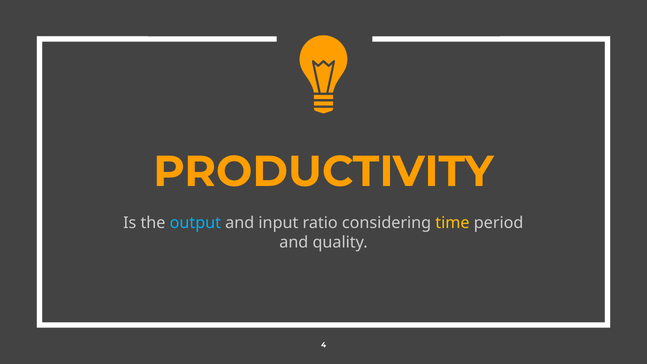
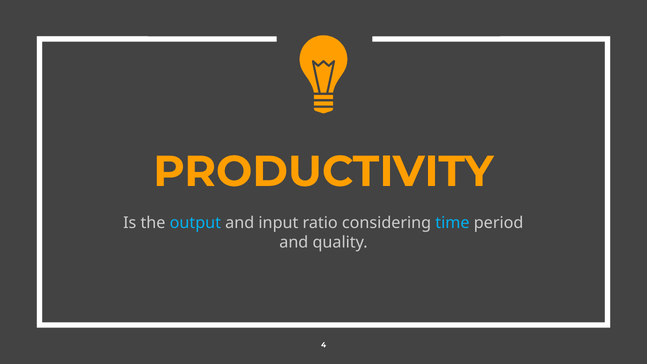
time colour: yellow -> light blue (452, 223)
